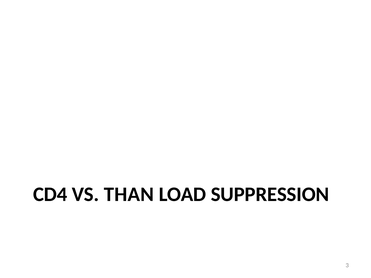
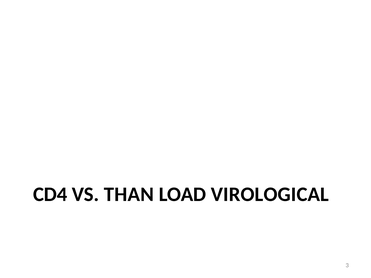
SUPPRESSION: SUPPRESSION -> VIROLOGICAL (270, 194)
